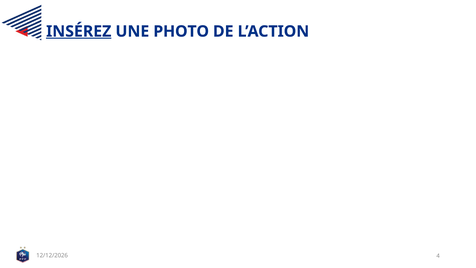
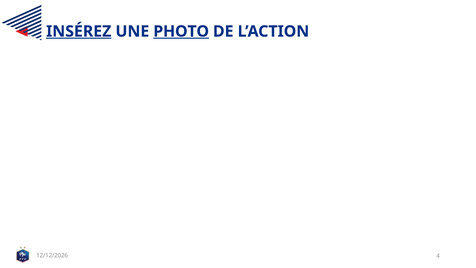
PHOTO underline: none -> present (181, 31)
